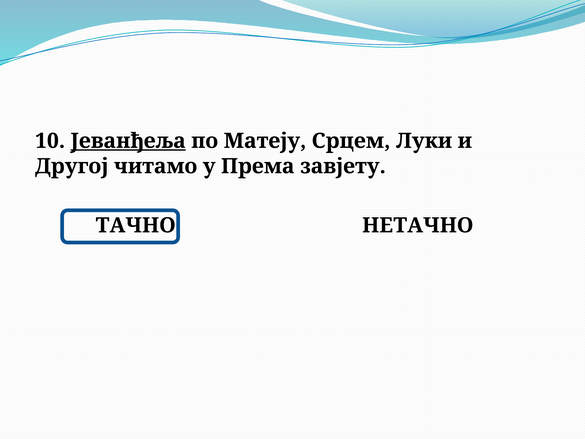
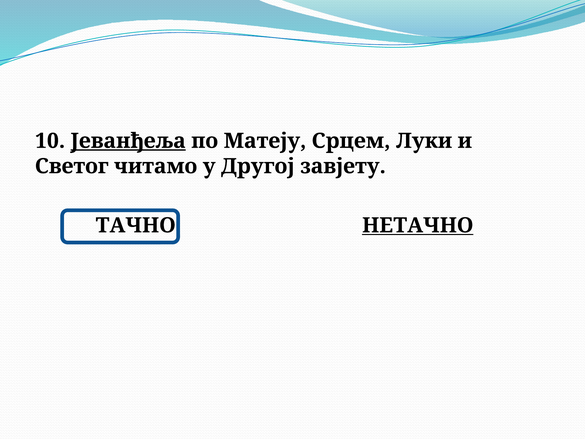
Другој: Другој -> Светог (72, 166)
Према: Према -> Другој (258, 166)
НЕТАЧНО underline: none -> present (418, 225)
